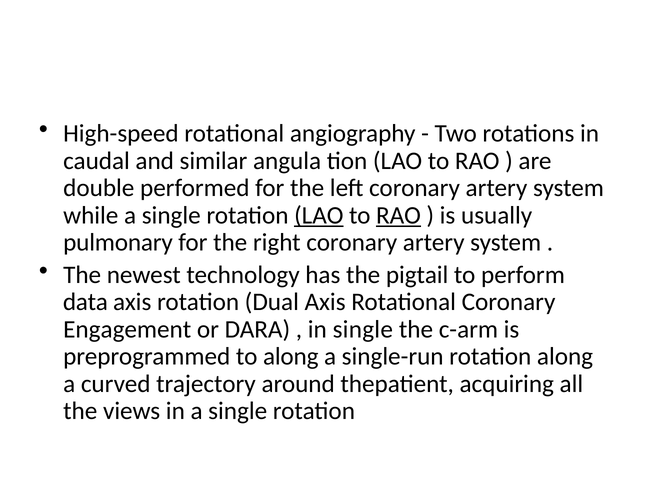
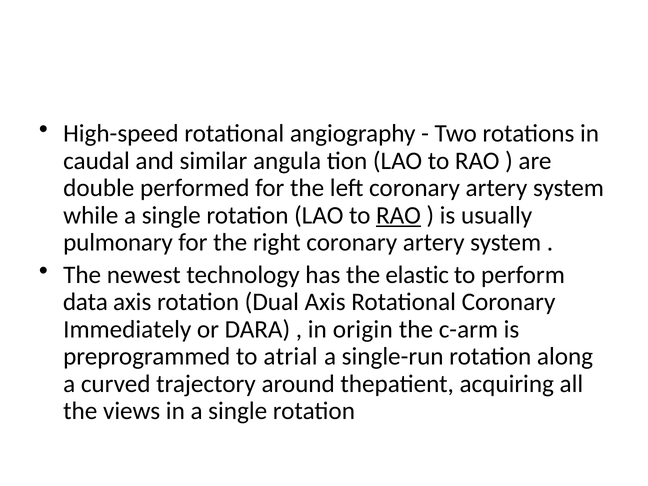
LAO underline: present -> none (319, 215)
pigtail: pigtail -> elastic (417, 275)
Engagement: Engagement -> Immediately (127, 329)
in single: single -> origin (363, 329)
to along: along -> atrial (291, 356)
